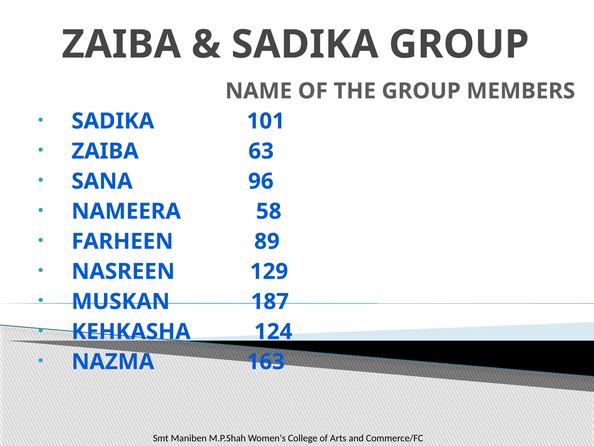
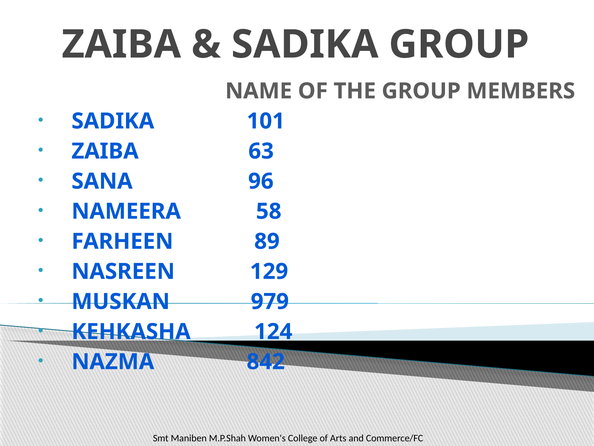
187: 187 -> 979 (270, 301)
163: 163 -> 842 (266, 361)
